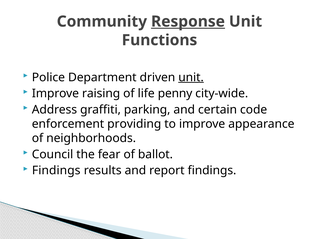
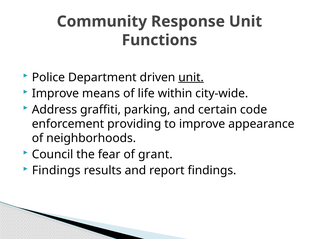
Response underline: present -> none (188, 22)
raising: raising -> means (101, 94)
penny: penny -> within (175, 94)
ballot: ballot -> grant (155, 155)
